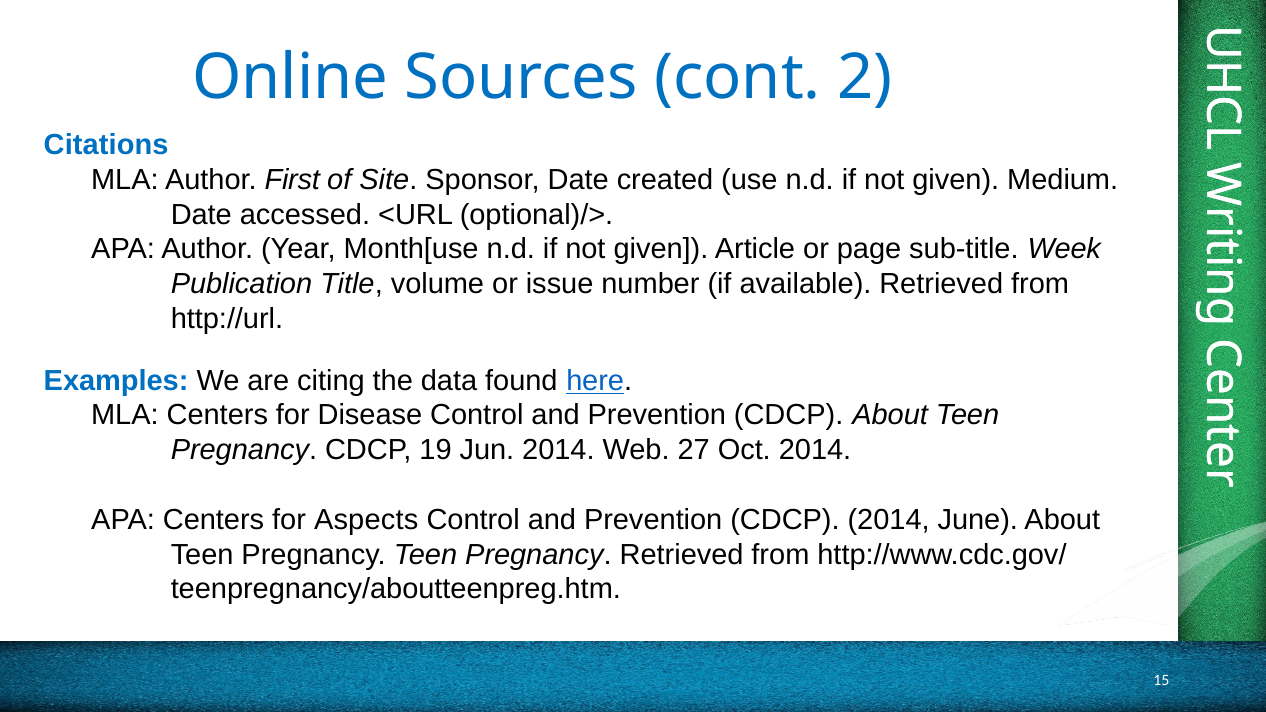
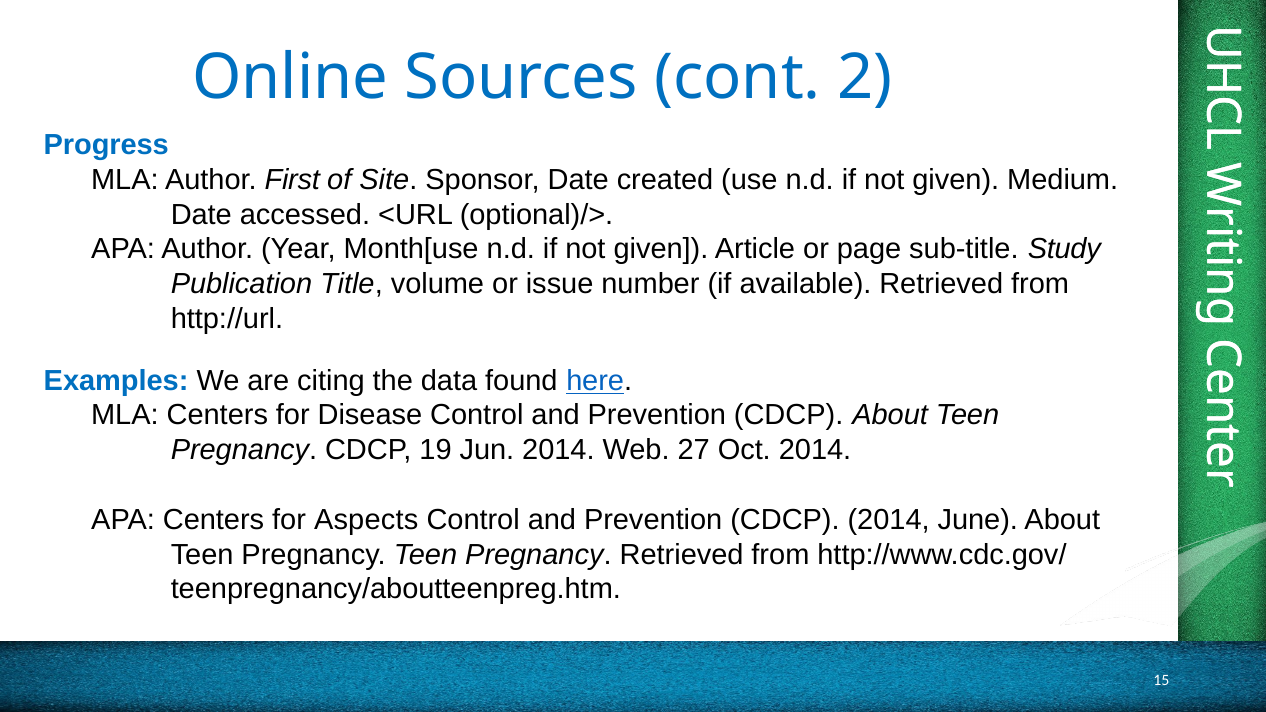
Citations: Citations -> Progress (106, 145)
Week: Week -> Study (1064, 249)
